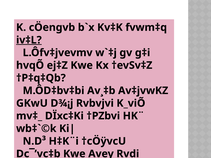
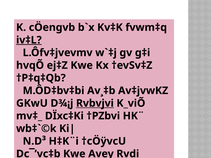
Rvbvjvi underline: none -> present (95, 103)
